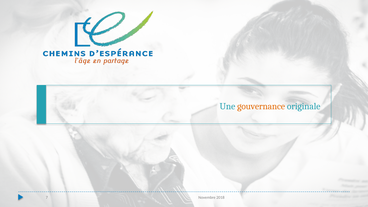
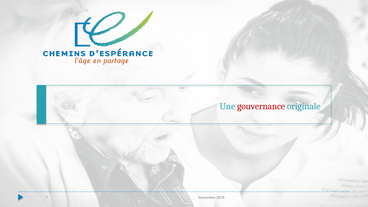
gouvernance colour: orange -> red (261, 106)
